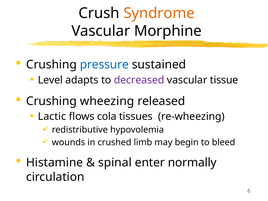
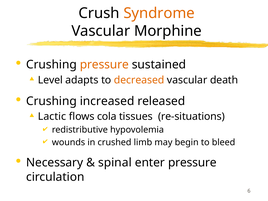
pressure colour: blue -> orange (104, 65)
decreased colour: purple -> orange (139, 80)
tissue: tissue -> death (224, 80)
wheezing: wheezing -> increased (107, 101)
re-wheezing: re-wheezing -> re-situations (191, 116)
Histamine: Histamine -> Necessary (55, 163)
enter normally: normally -> pressure (192, 163)
